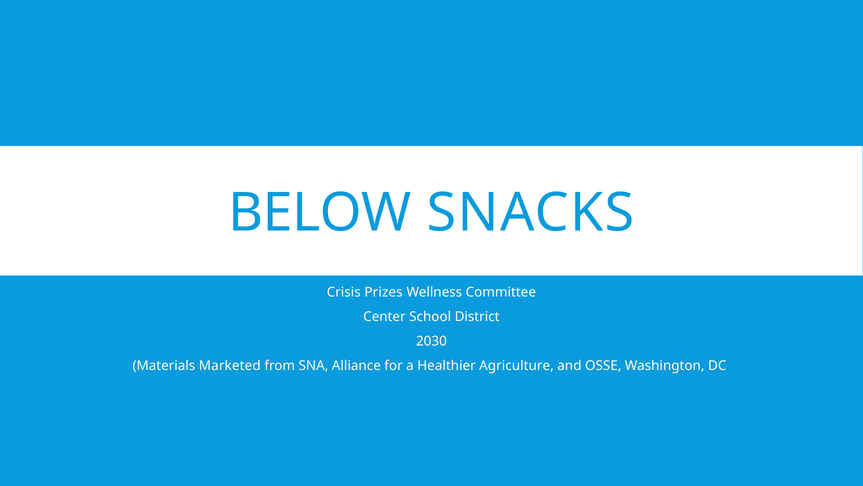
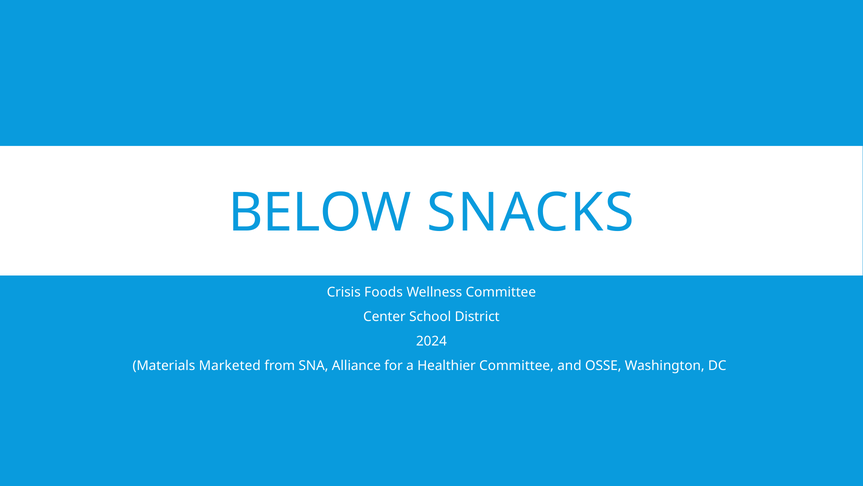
Prizes: Prizes -> Foods (384, 292)
2030: 2030 -> 2024 (431, 341)
Healthier Agriculture: Agriculture -> Committee (516, 365)
